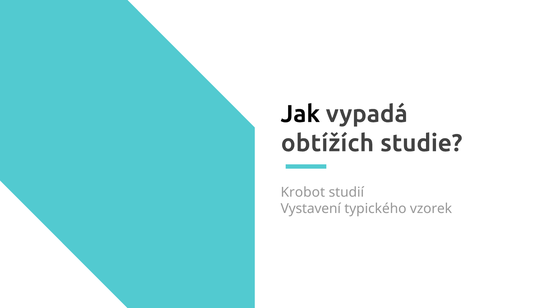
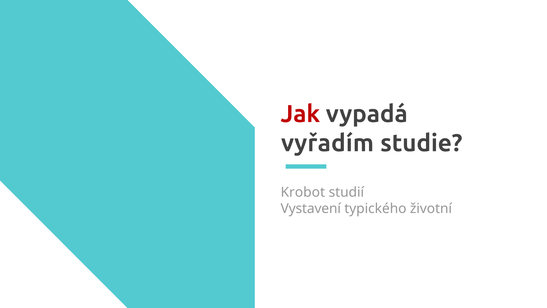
Jak colour: black -> red (300, 114)
obtížích: obtížích -> vyřadím (327, 143)
vzorek: vzorek -> životní (431, 209)
